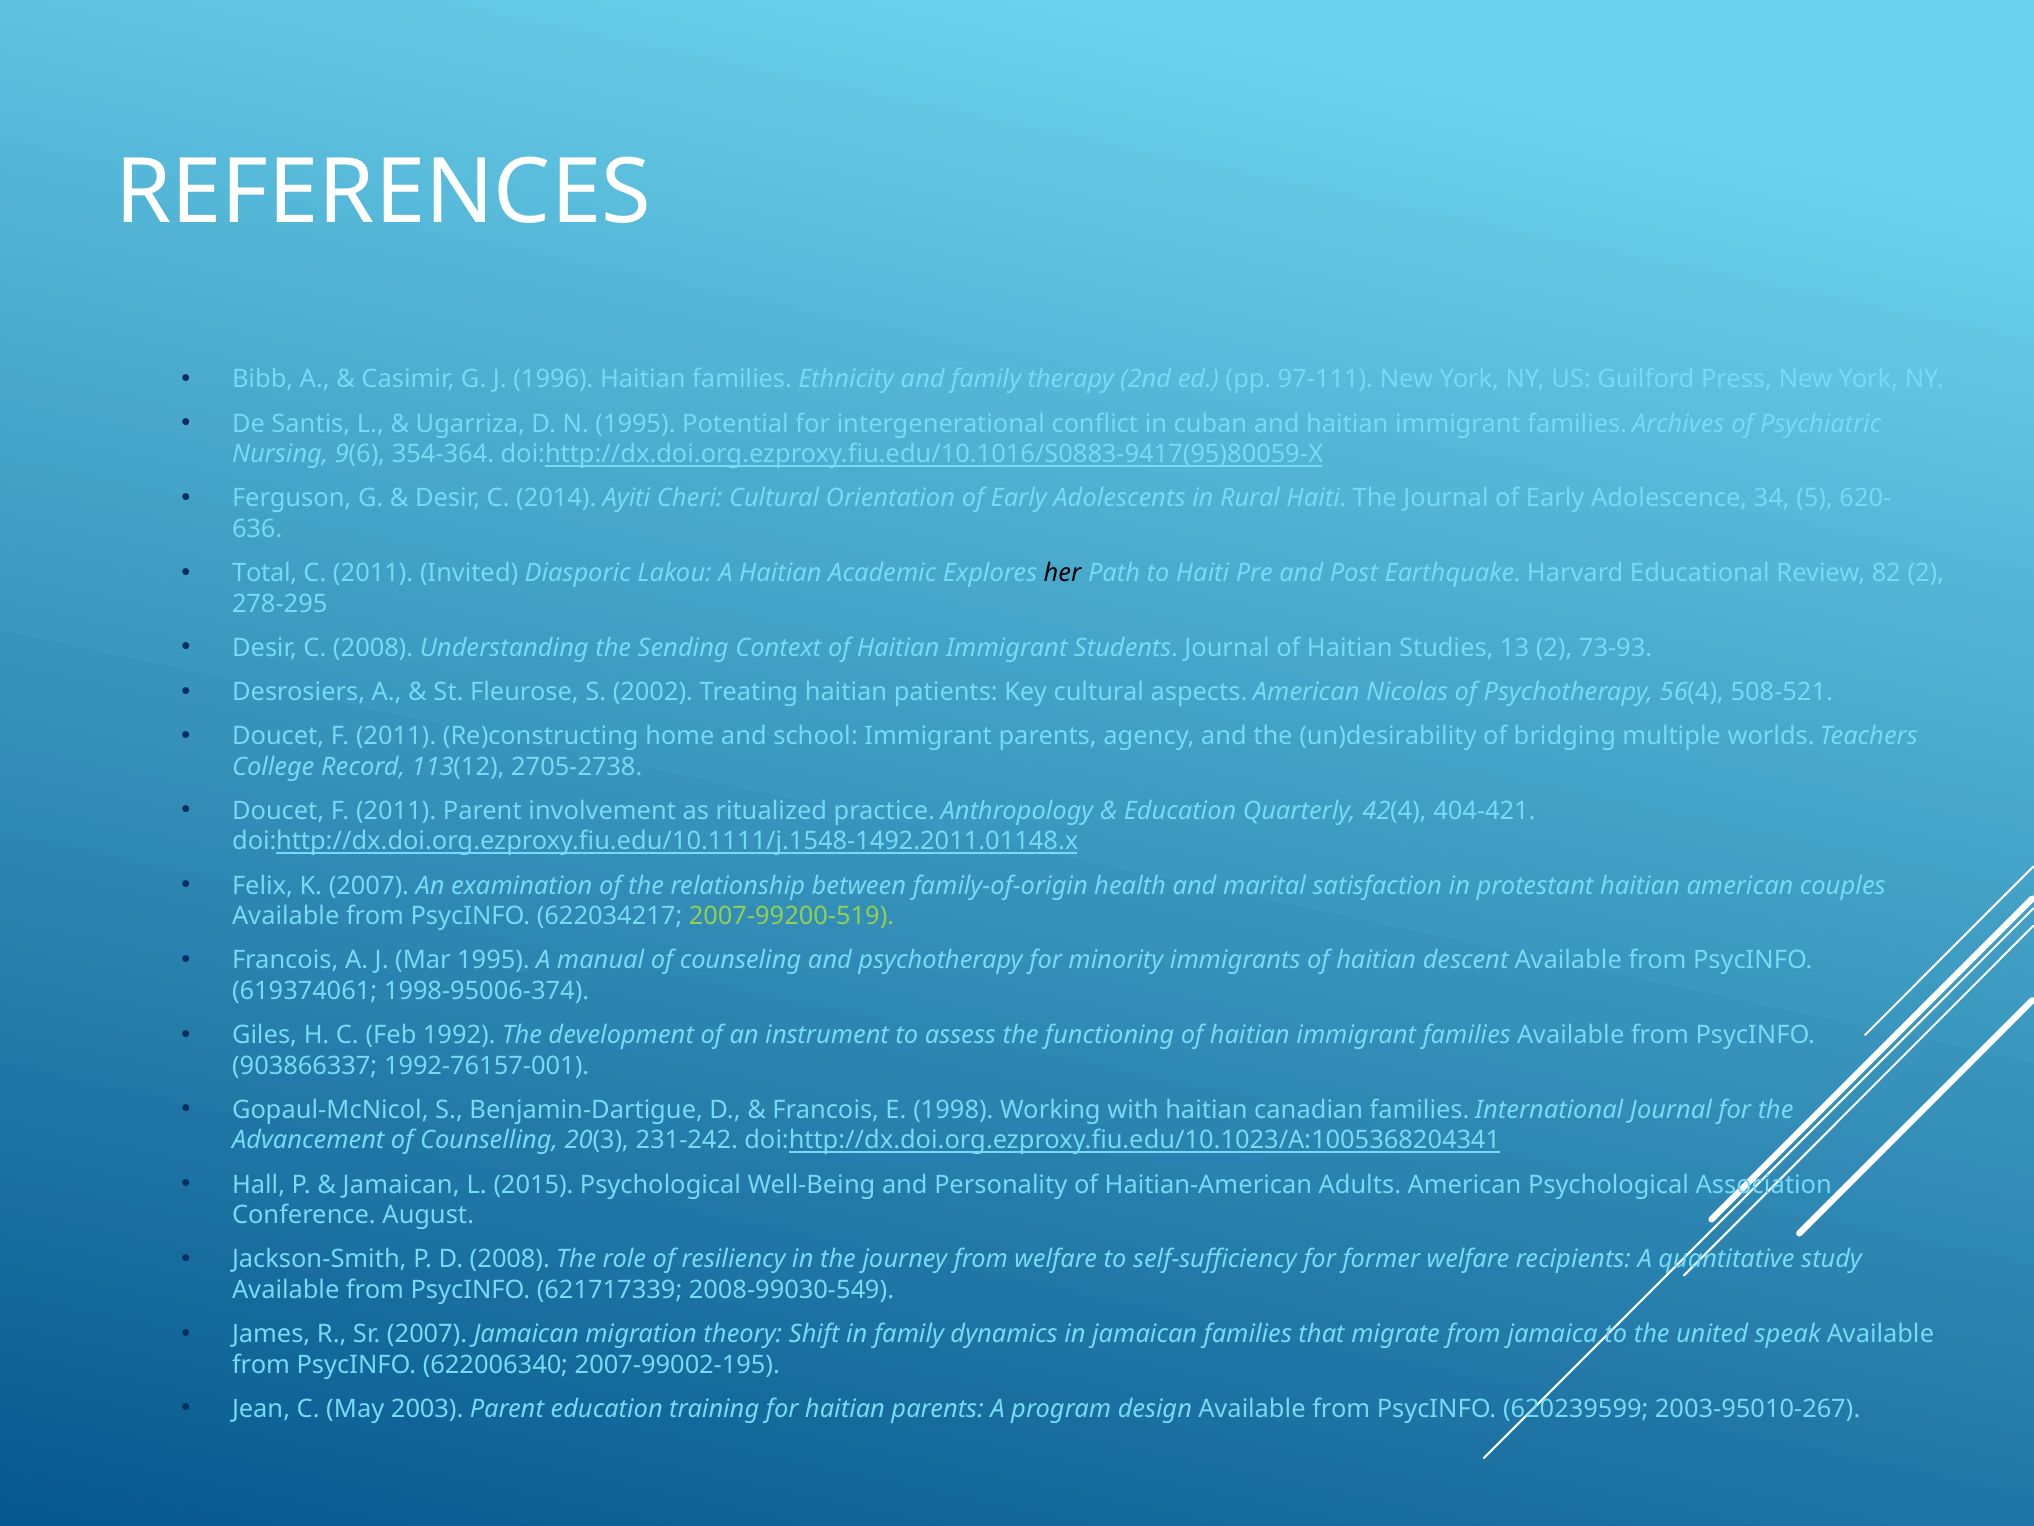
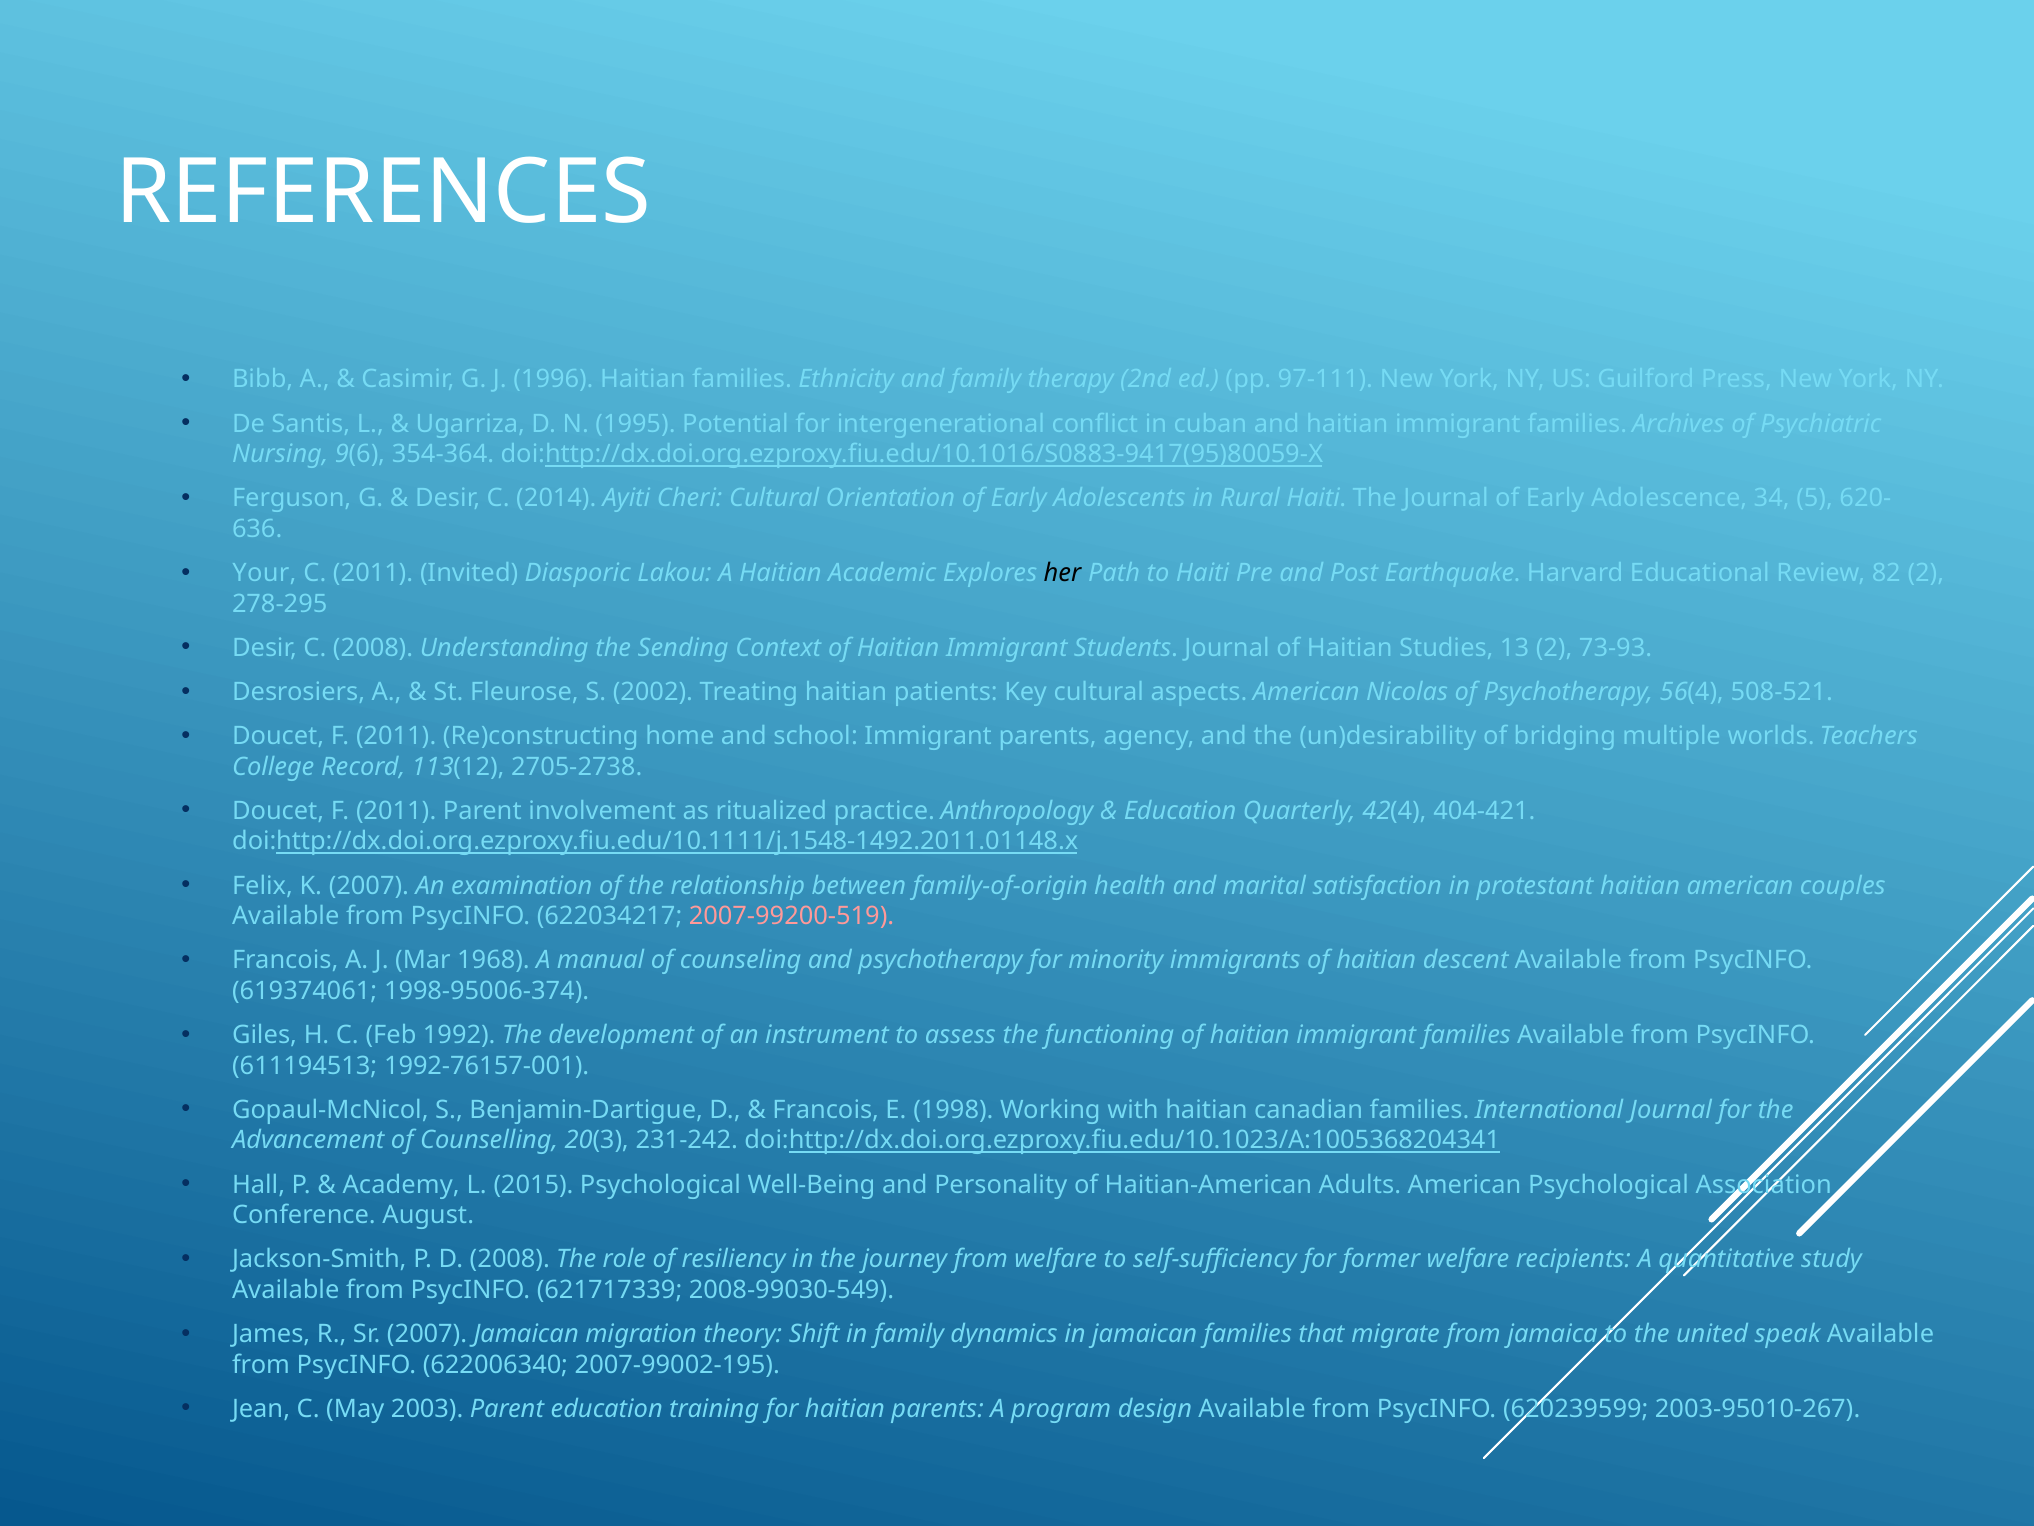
Total: Total -> Your (264, 573)
2007-99200-519 colour: light green -> pink (791, 916)
Mar 1995: 1995 -> 1968 (493, 960)
903866337: 903866337 -> 611194513 (305, 1065)
Jamaican: Jamaican -> Academy (401, 1184)
